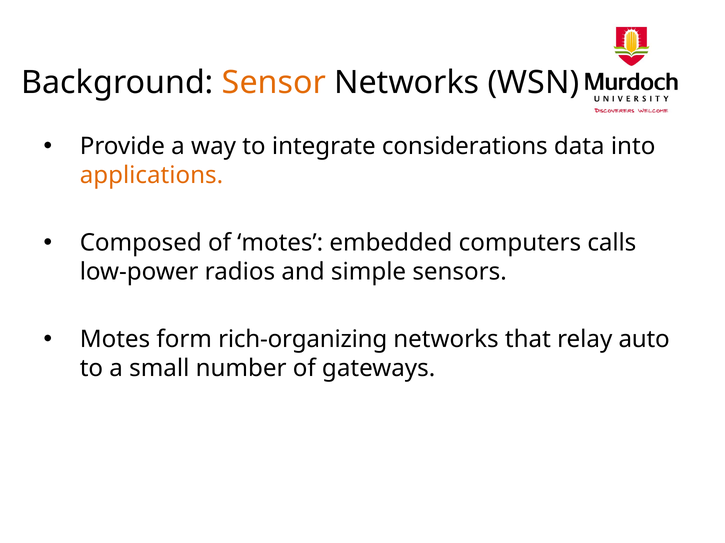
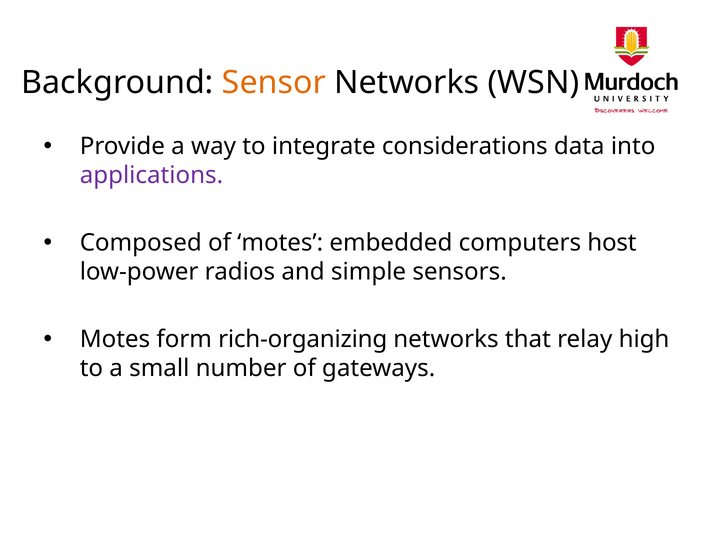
applications colour: orange -> purple (151, 176)
calls: calls -> host (612, 243)
auto: auto -> high (644, 340)
